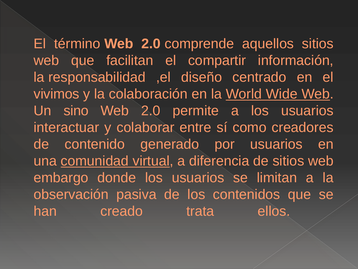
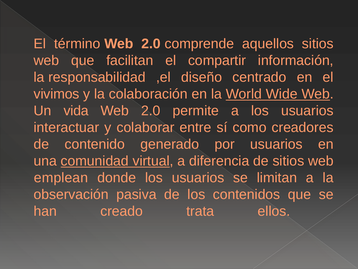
sino: sino -> vida (76, 111)
embargo: embargo -> emplean (61, 177)
